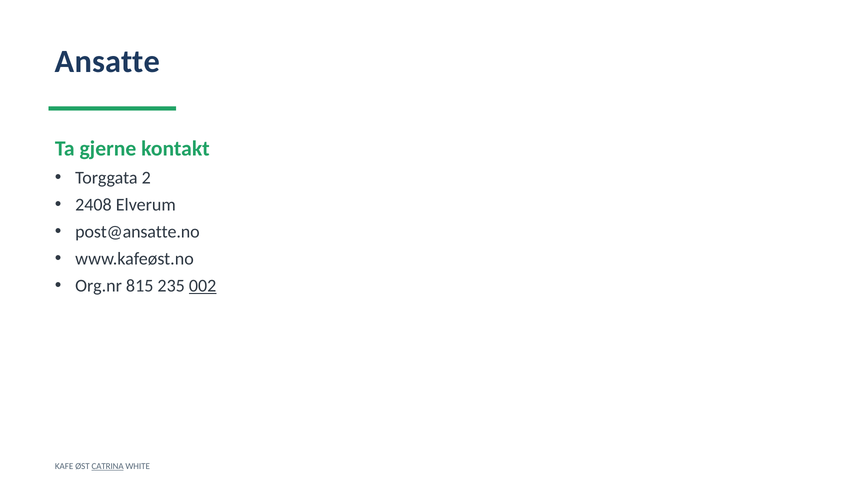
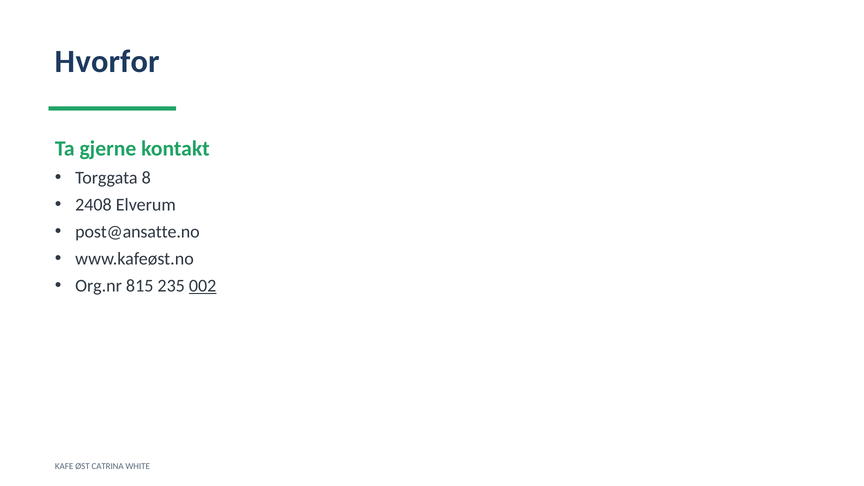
Ansatte: Ansatte -> Hvorfor (107, 62)
2: 2 -> 8 (146, 178)
CATRINA underline: present -> none (108, 466)
